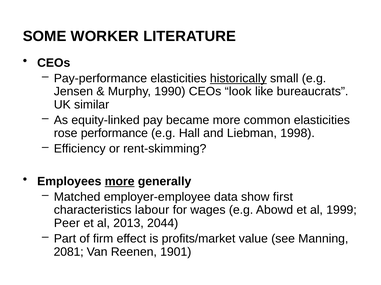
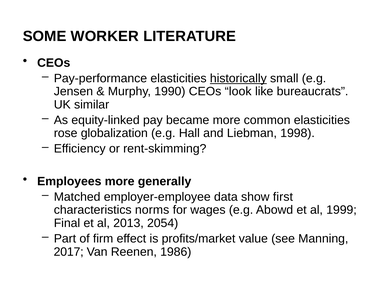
performance: performance -> globalization (114, 134)
more underline: present -> none (120, 182)
labour: labour -> norms (152, 211)
Peer: Peer -> Final (67, 224)
2044: 2044 -> 2054 (163, 224)
2081: 2081 -> 2017 (69, 252)
1901: 1901 -> 1986 (176, 252)
